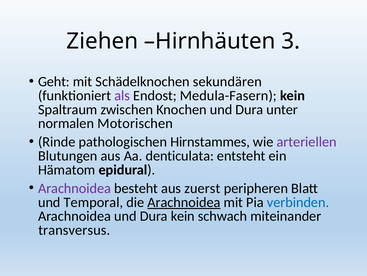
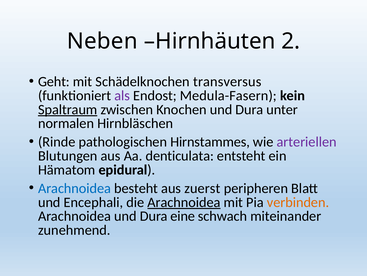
Ziehen: Ziehen -> Neben (102, 41)
3: 3 -> 2 (291, 41)
sekundären: sekundären -> transversus (227, 82)
Spaltraum underline: none -> present (68, 109)
Motorischen: Motorischen -> Hirnbläschen (135, 123)
Arachnoidea colour: purple -> blue (75, 188)
Temporal: Temporal -> Encephali (93, 202)
verbinden colour: blue -> orange (298, 202)
Dura kein: kein -> eine (183, 216)
transversus: transversus -> zunehmend (74, 230)
